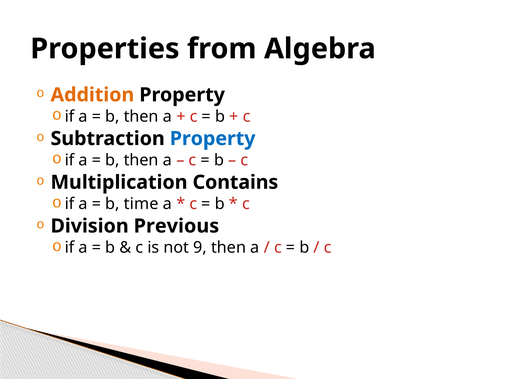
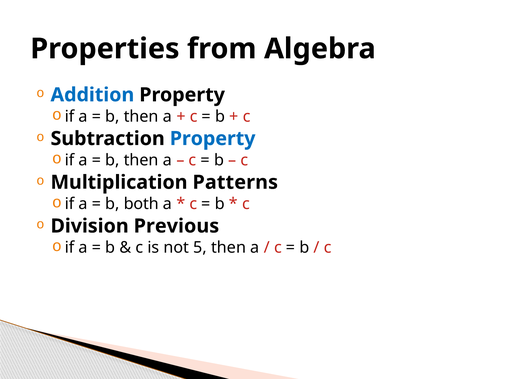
Addition colour: orange -> blue (92, 95)
Contains: Contains -> Patterns (235, 183)
time: time -> both (141, 204)
9: 9 -> 5 (200, 248)
